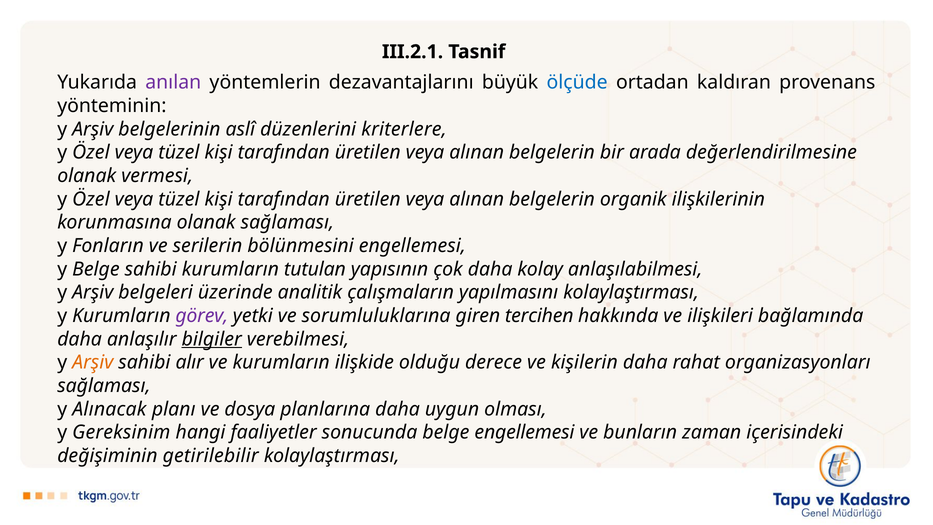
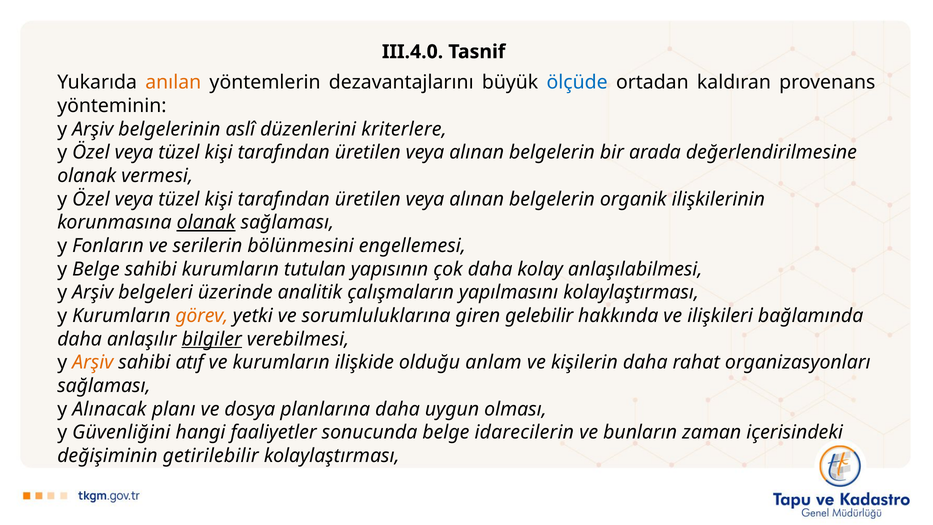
III.2.1: III.2.1 -> III.4.0 (413, 52)
anılan colour: purple -> orange (173, 82)
olanak underline: none -> present (206, 222)
görev colour: purple -> orange (202, 316)
tercihen: tercihen -> gelebilir (539, 316)
alır: alır -> atıf (190, 362)
derece: derece -> anlam (493, 362)
Gereksinim: Gereksinim -> Güvenliğini (121, 432)
belge engellemesi: engellemesi -> idarecilerin (524, 432)
